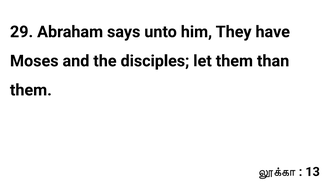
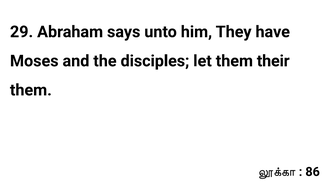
than: than -> their (273, 61)
13: 13 -> 86 (313, 172)
